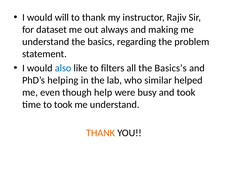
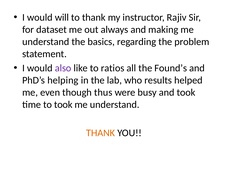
also colour: blue -> purple (63, 68)
filters: filters -> ratios (113, 68)
Basics’s: Basics’s -> Found’s (171, 68)
similar: similar -> results (158, 80)
help: help -> thus (103, 92)
